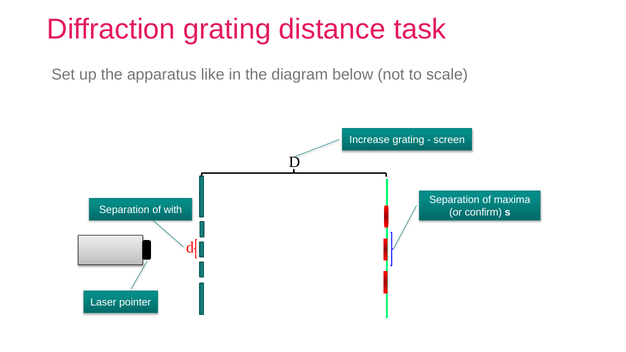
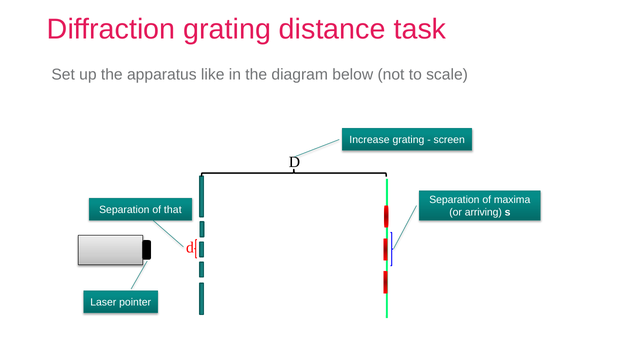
with: with -> that (173, 210)
confirm: confirm -> arriving (483, 212)
